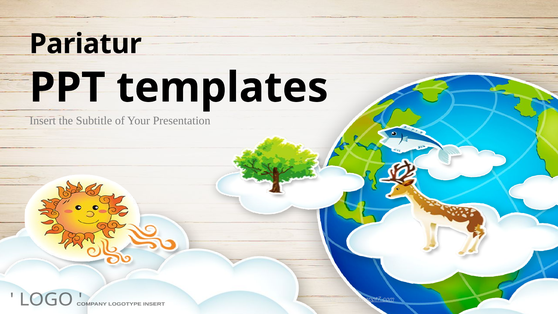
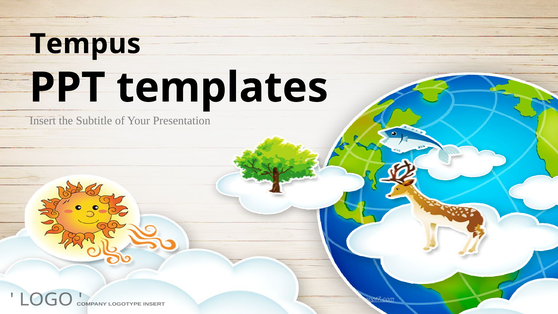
Pariatur: Pariatur -> Tempus (85, 44)
